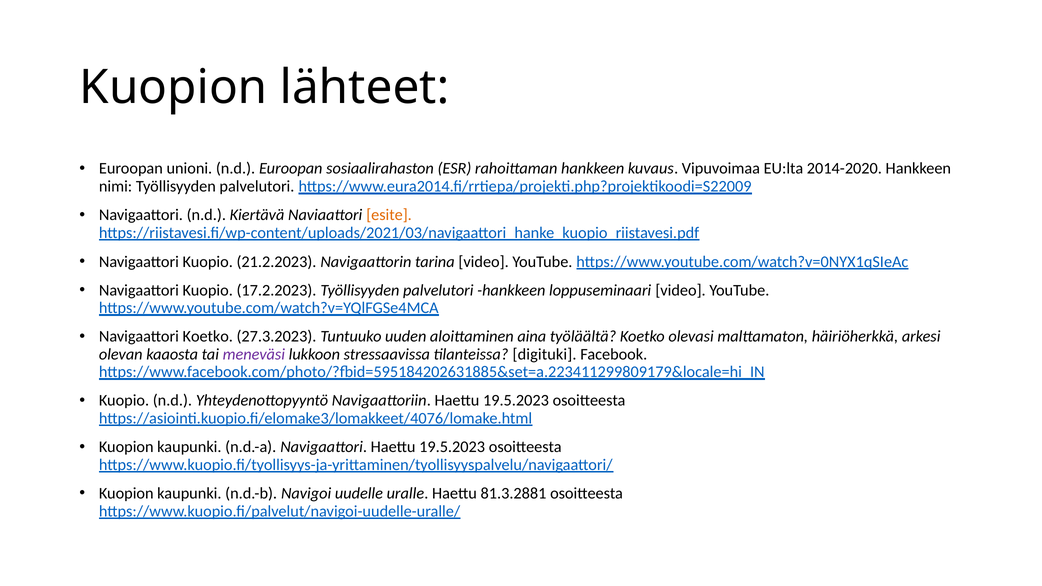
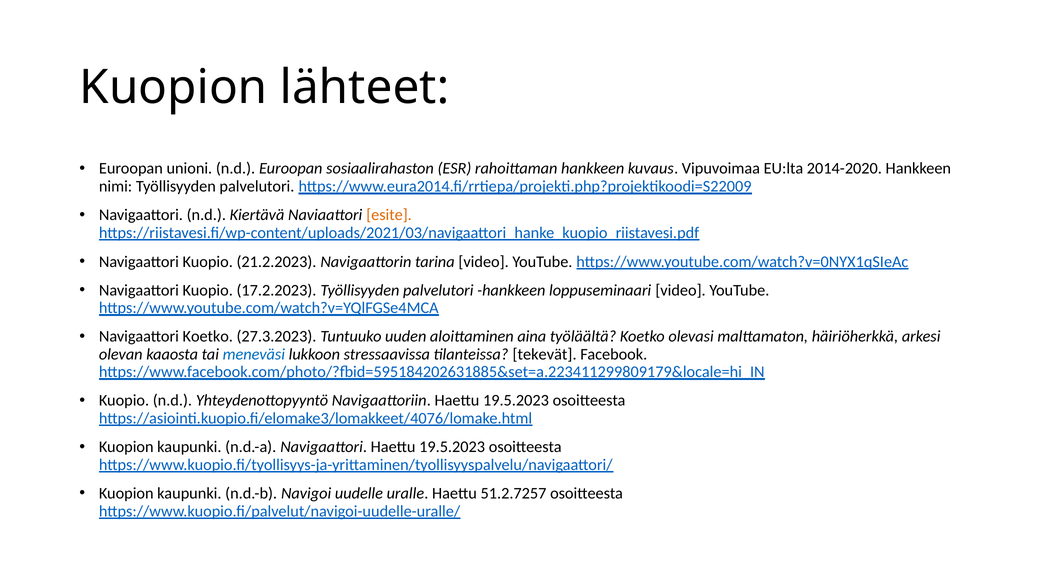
meneväsi colour: purple -> blue (254, 354)
digituki: digituki -> tekevät (545, 354)
81.3.2881: 81.3.2881 -> 51.2.7257 (513, 493)
